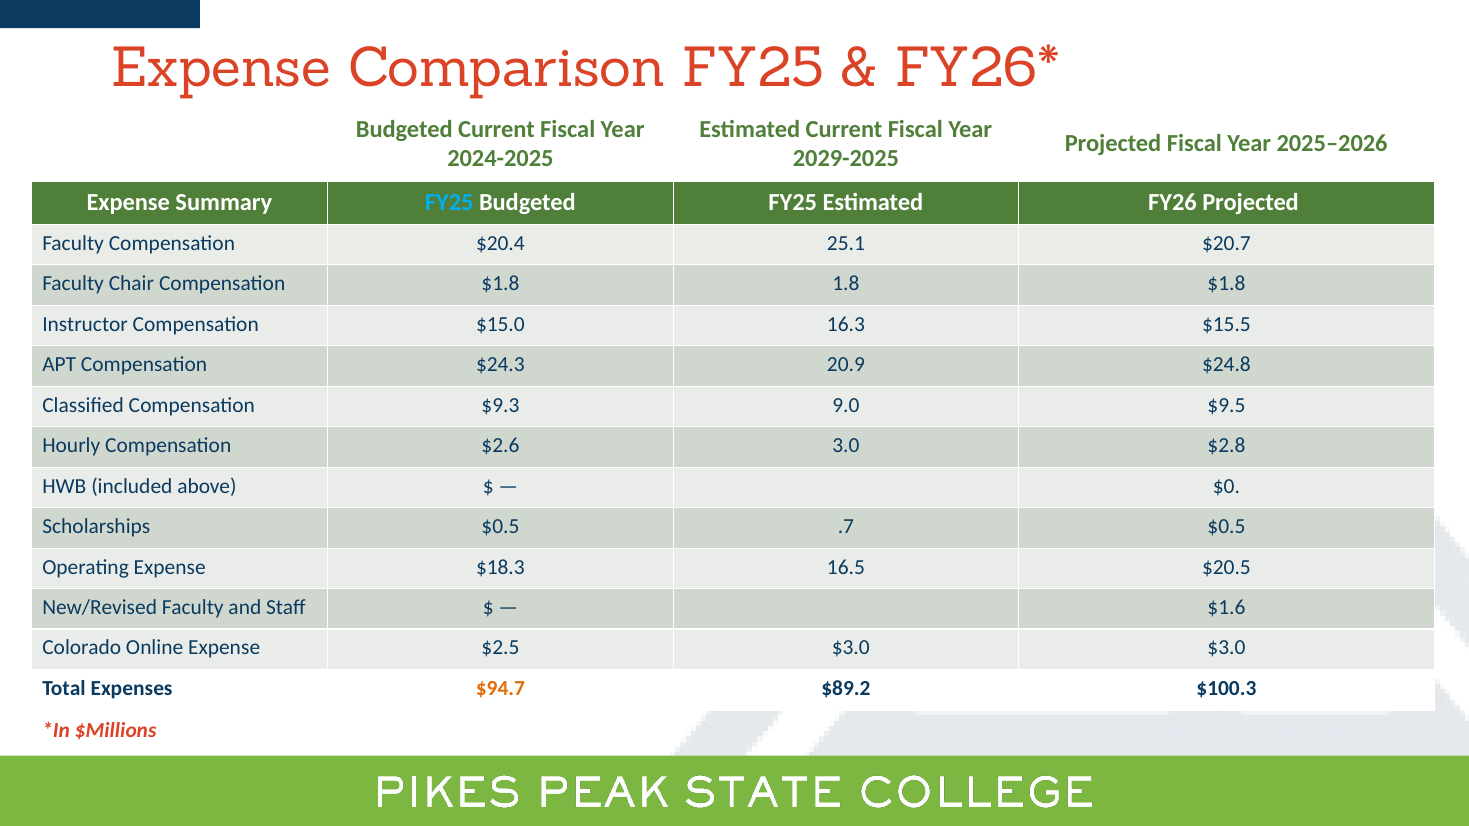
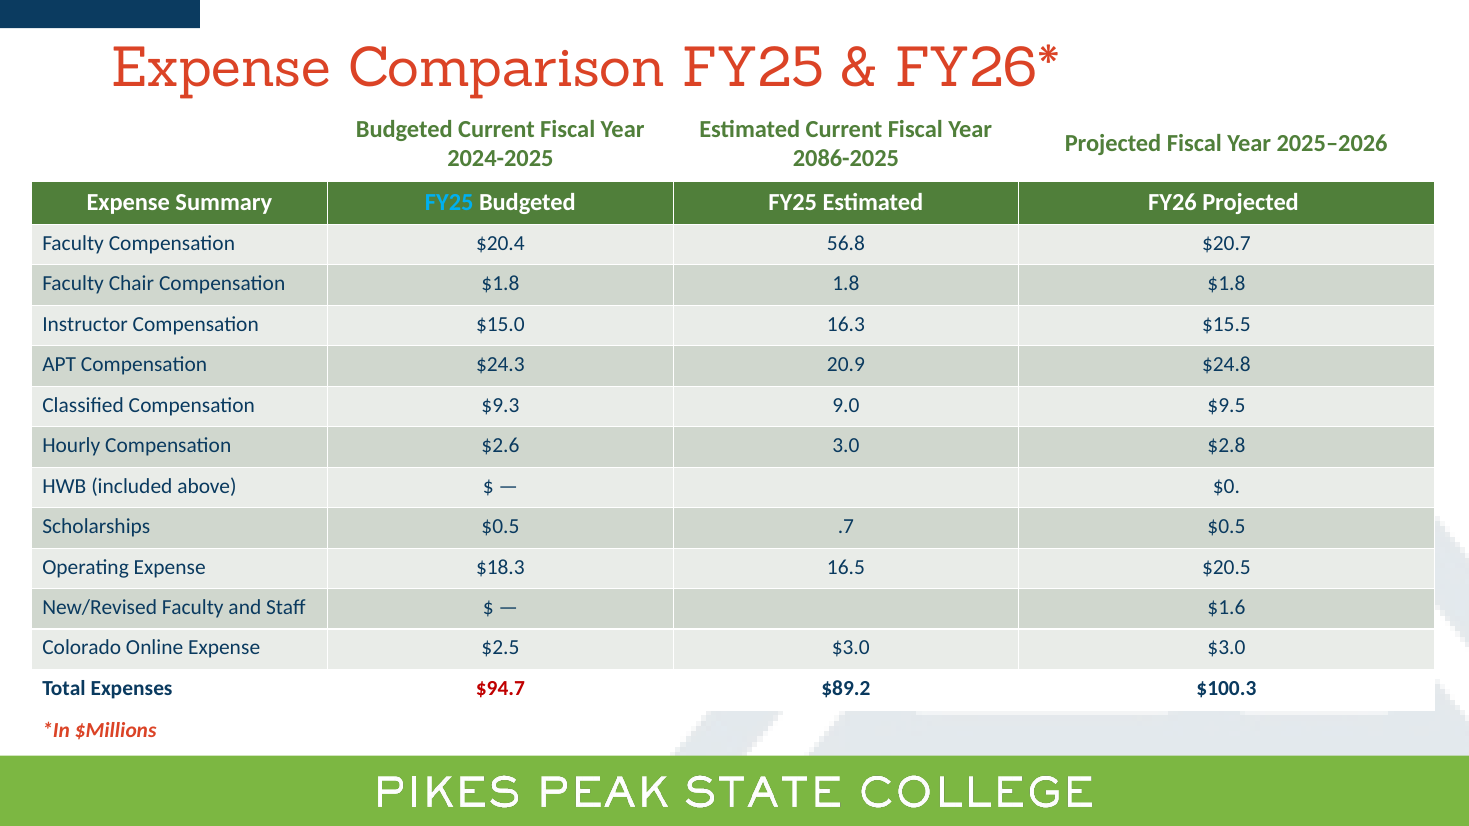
2029-2025: 2029-2025 -> 2086-2025 (846, 159)
25.1: 25.1 -> 56.8 (846, 243)
$94.7 colour: orange -> red (500, 689)
